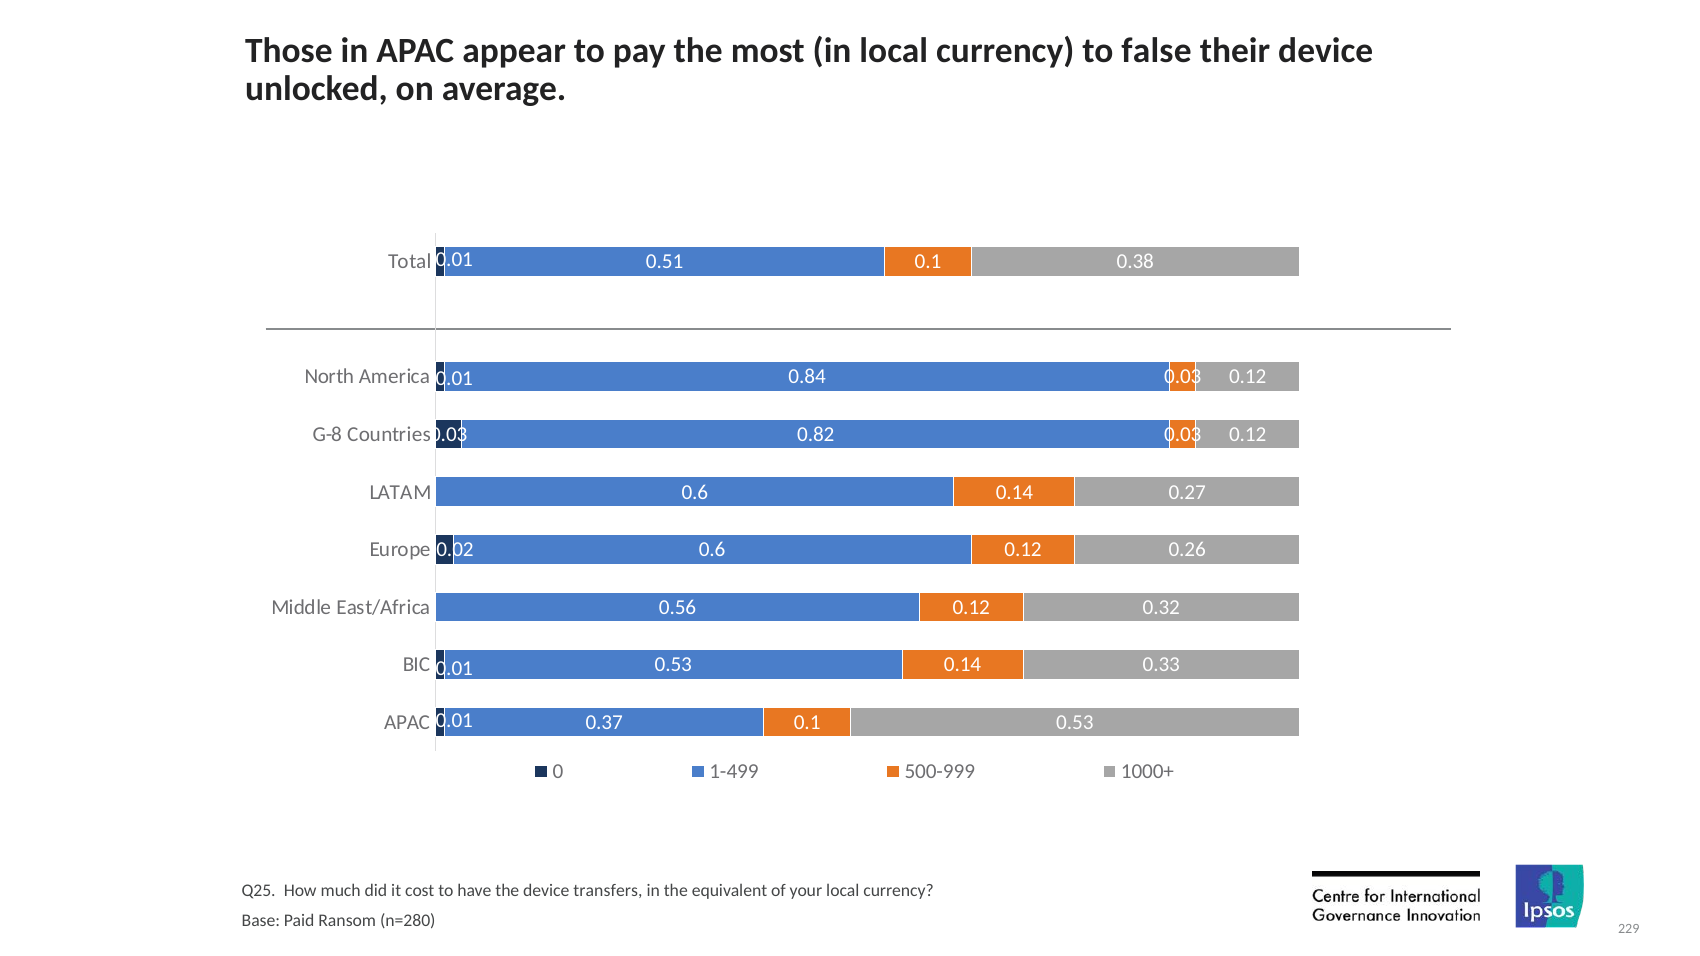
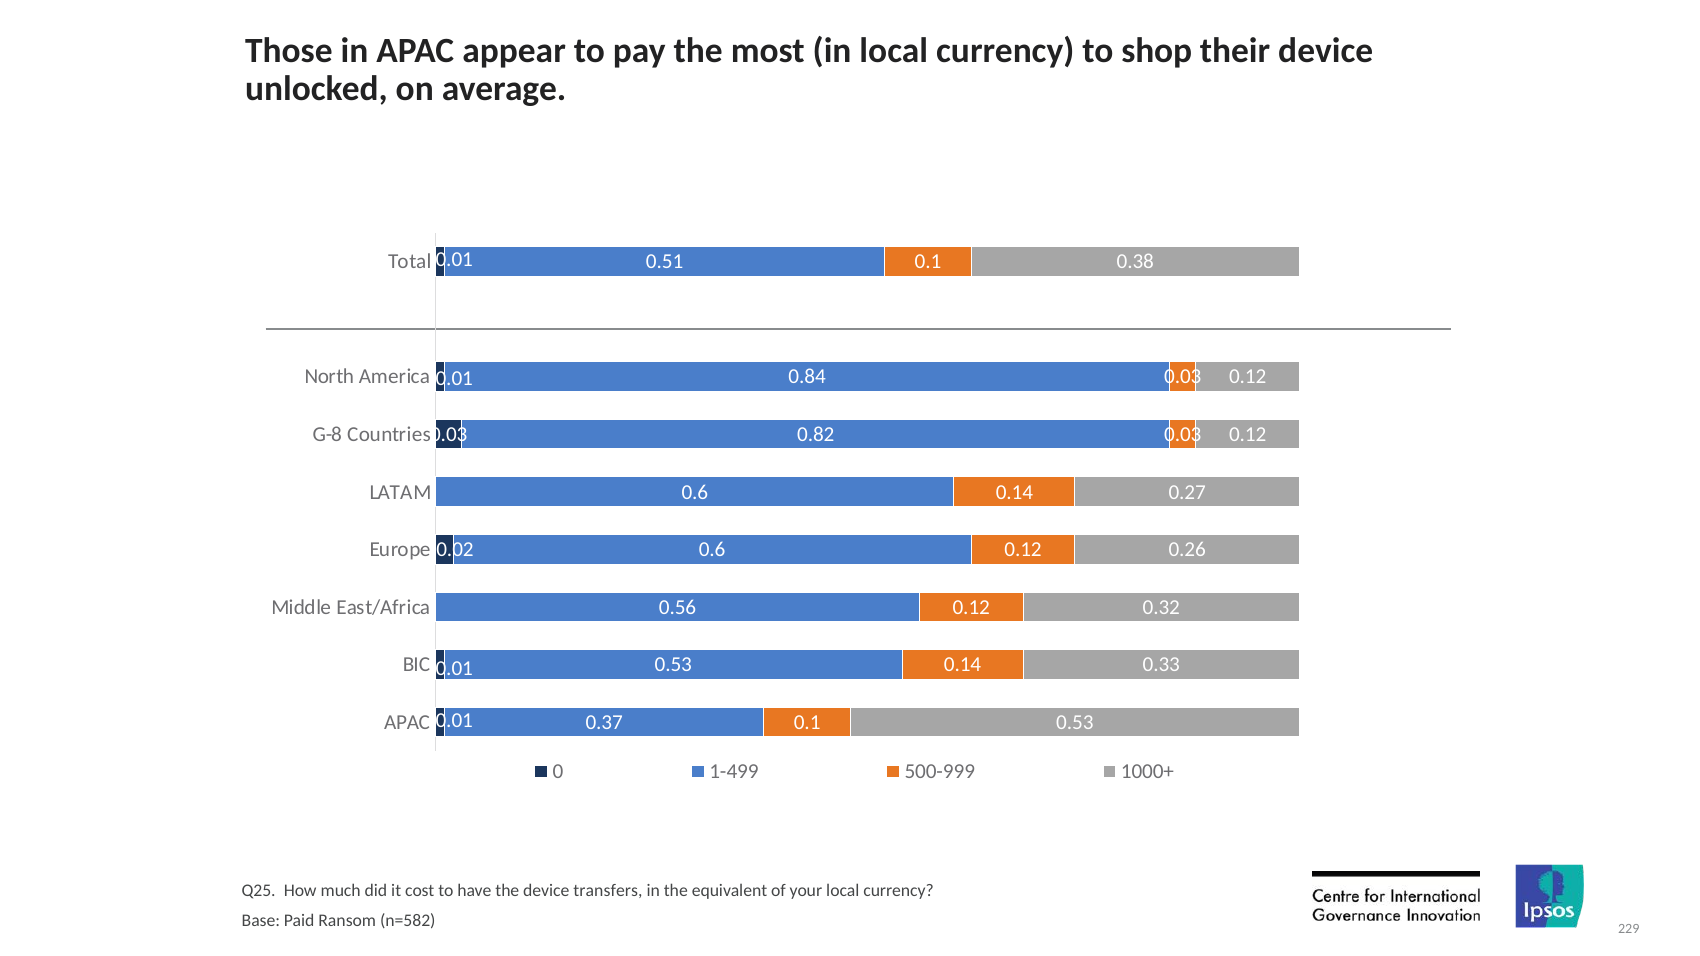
false: false -> shop (1157, 51)
n=280: n=280 -> n=582 (408, 920)
